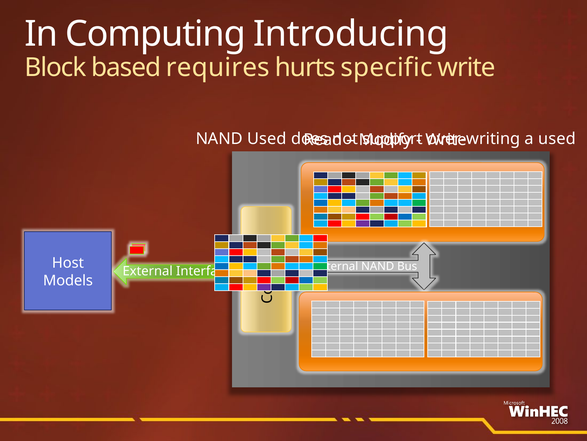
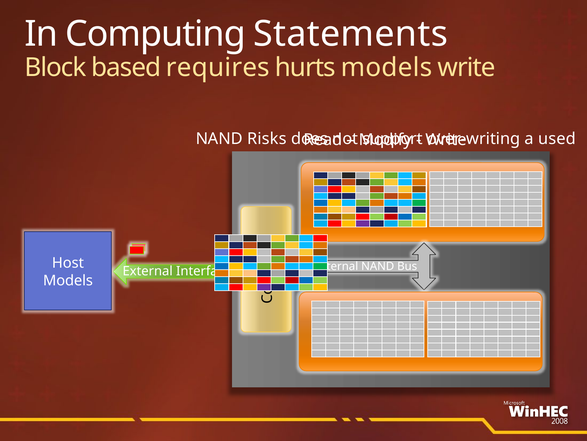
Introducing: Introducing -> Statements (350, 34)
hurts specific: specific -> models (387, 67)
NAND Used: Used -> Risks (267, 139)
